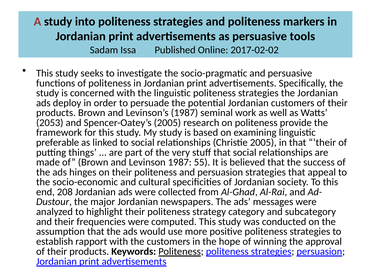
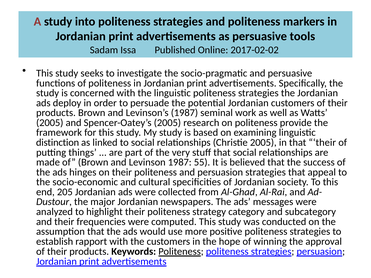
2053: 2053 -> 2005 (50, 123)
preferable: preferable -> distinction (58, 143)
208: 208 -> 205 (65, 192)
